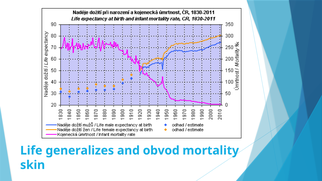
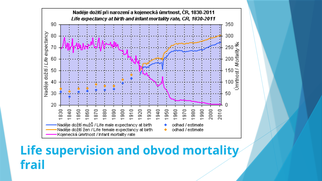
generalizes: generalizes -> supervision (80, 151)
skin: skin -> frail (33, 165)
